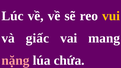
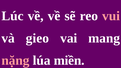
vui colour: yellow -> pink (111, 16)
giấc: giấc -> gieo (37, 38)
chứa: chứa -> miền (69, 60)
